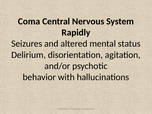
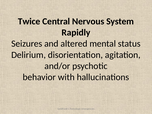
Coma: Coma -> Twice (29, 21)
